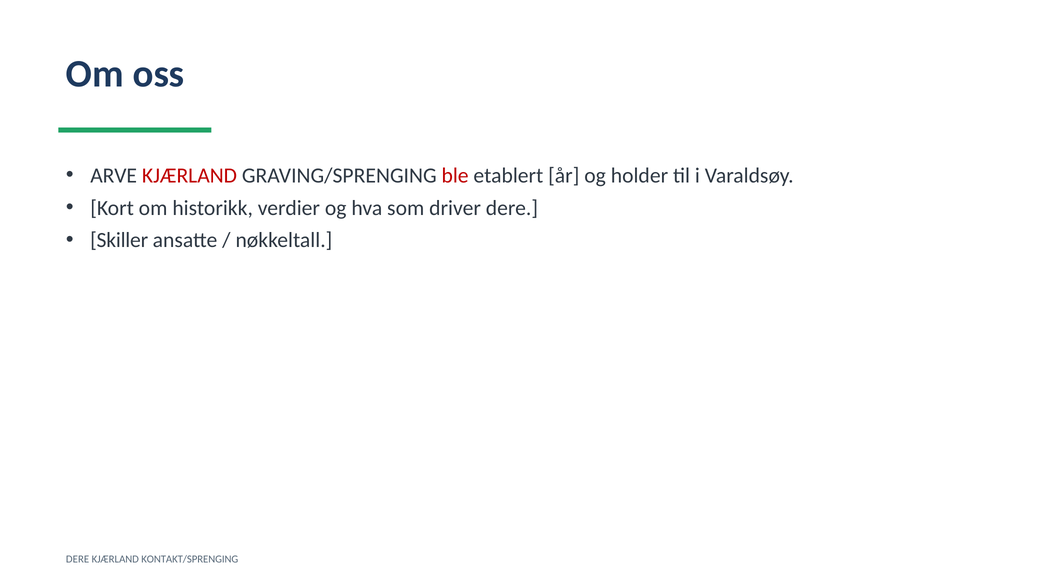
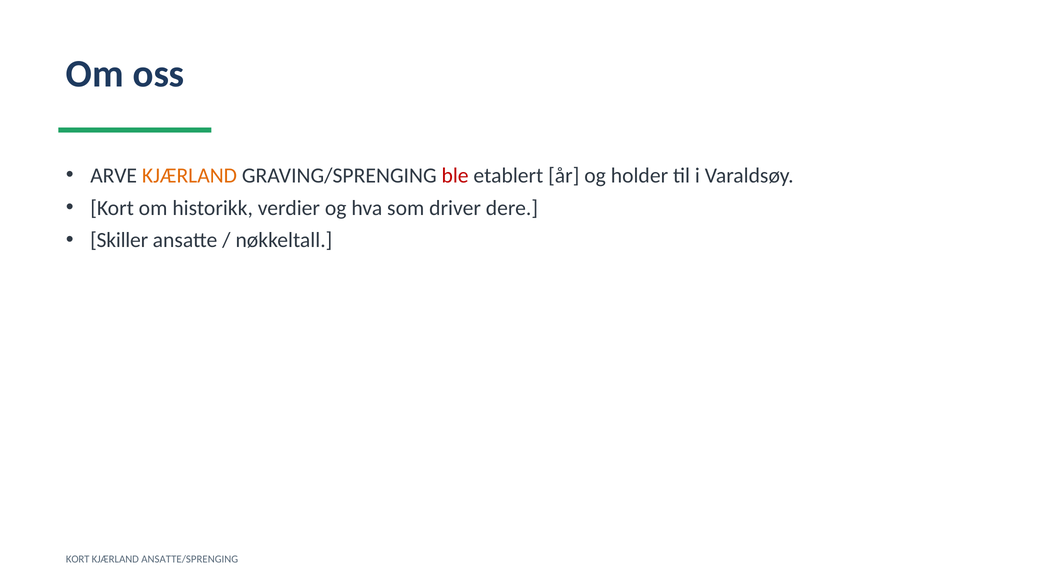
KJÆRLAND colour: red -> orange (189, 176)
DERE: DERE -> KORT (78, 560)
KONTAKT/SPRENGING: KONTAKT/SPRENGING -> ANSATTE/SPRENGING (190, 560)
